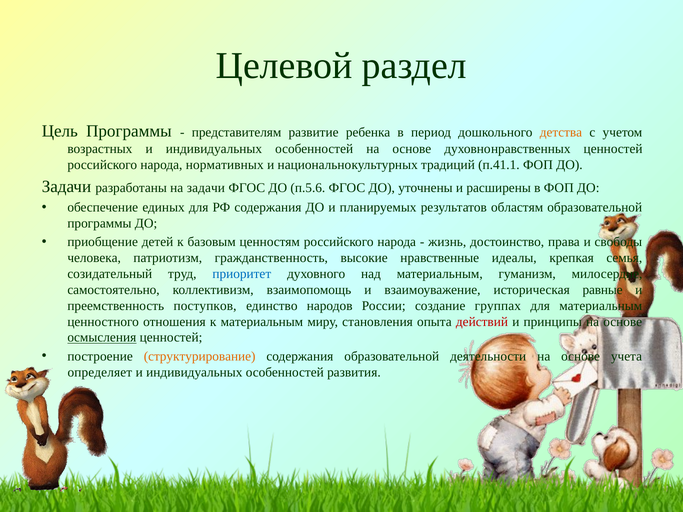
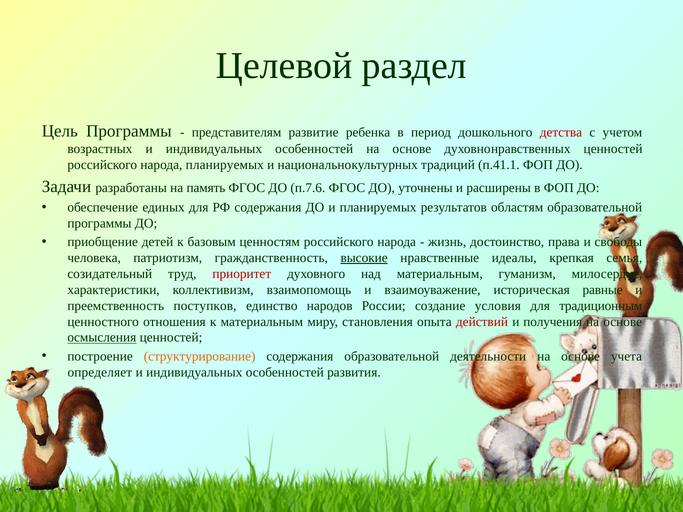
детства colour: orange -> red (561, 132)
народа нормативных: нормативных -> планируемых (225, 165)
на задачи: задачи -> память (206, 188)
п.5.6: п.5.6 -> п.7.6 (308, 188)
высокие underline: none -> present (364, 258)
приоритет colour: blue -> red (242, 274)
самостоятельно: самостоятельно -> характеристики (114, 290)
группах: группах -> условия (498, 306)
для материальным: материальным -> традиционным (601, 306)
принципы: принципы -> получения (553, 322)
